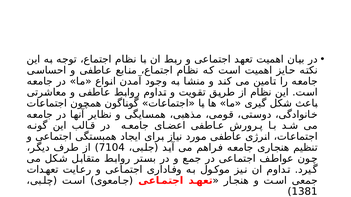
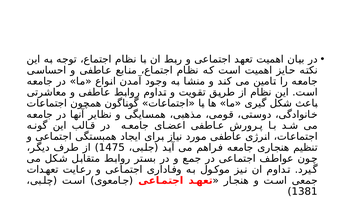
7104: 7104 -> 1475 (112, 148)
